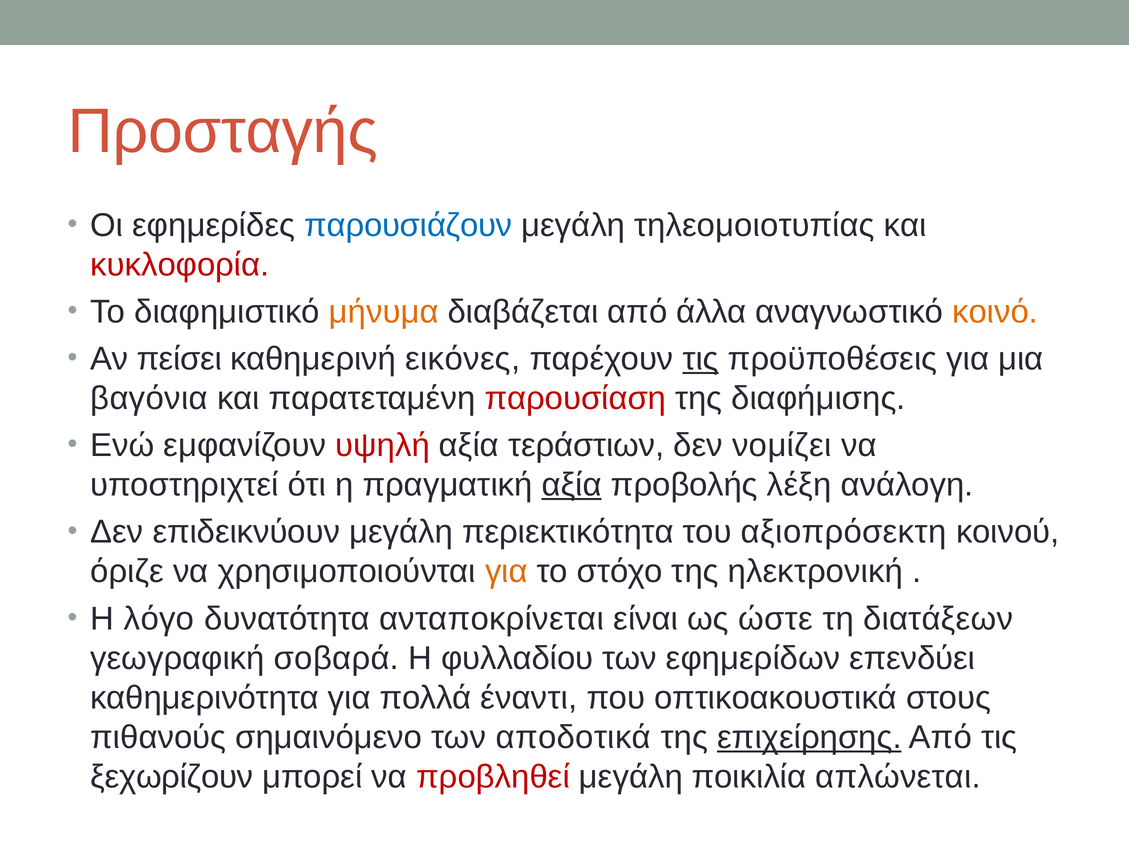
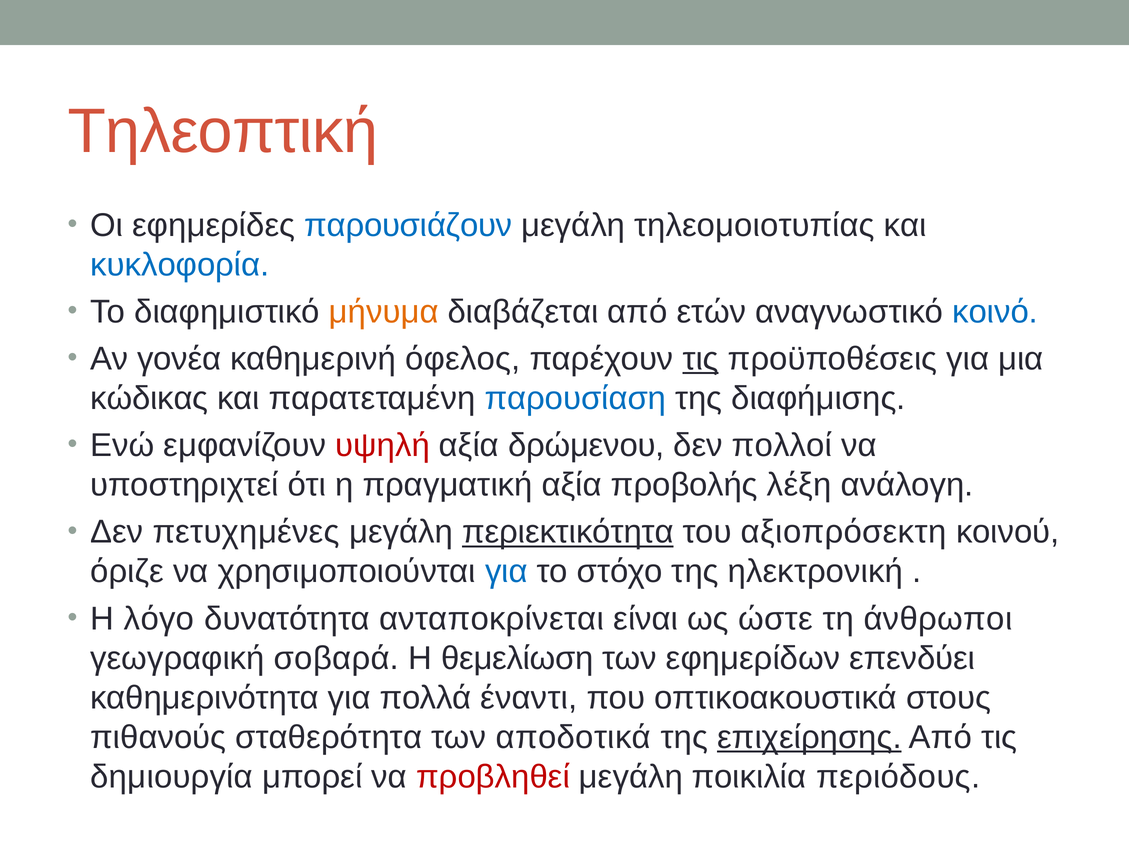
Προσταγής: Προσταγής -> Τηλεοπτική (223, 131)
κυκλοφορία colour: red -> blue (180, 265)
άλλα: άλλα -> ετών (711, 312)
κοινό colour: orange -> blue (995, 312)
πείσει: πείσει -> γονέα (179, 359)
εικόνες: εικόνες -> όφελος (463, 359)
βαγόνια: βαγόνια -> κώδικας (149, 398)
παρουσίαση colour: red -> blue (575, 398)
τεράστιων: τεράστιων -> δρώμενου (586, 445)
νομίζει: νομίζει -> πολλοί (782, 445)
αξία underline: present -> none (572, 485)
επιδεικνύουν: επιδεικνύουν -> πετυχημένες (246, 532)
περιεκτικότητα underline: none -> present (568, 532)
για colour: orange -> blue (506, 571)
διατάξεων: διατάξεων -> άνθρωποι (938, 618)
φυλλαδίου: φυλλαδίου -> θεμελίωση (517, 658)
σημαινόμενο: σημαινόμενο -> σταθερότητα (329, 737)
ξεχωρίζουν: ξεχωρίζουν -> δημιουργία (172, 777)
απλώνεται: απλώνεται -> περιόδους (898, 777)
